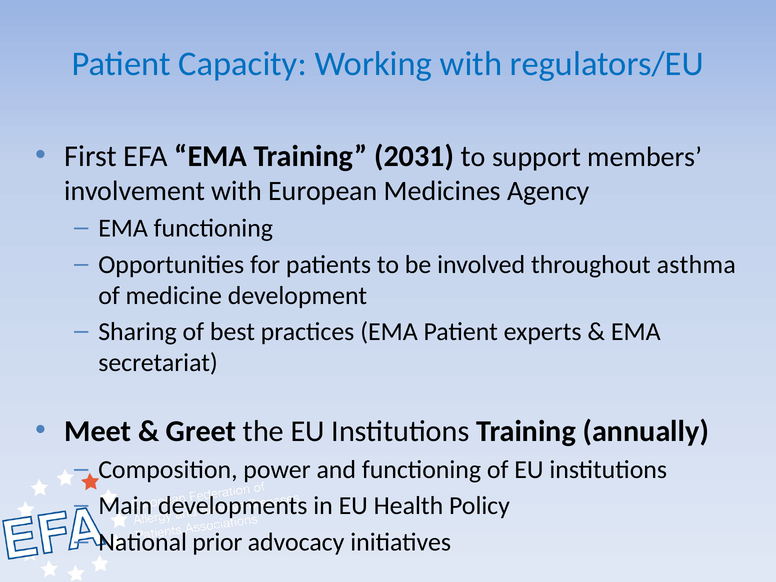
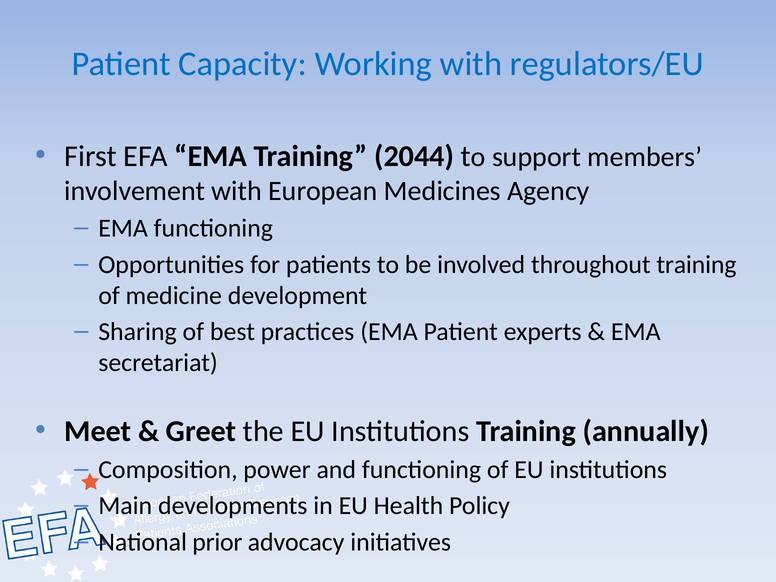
2031: 2031 -> 2044 (414, 156)
throughout asthma: asthma -> training (696, 265)
